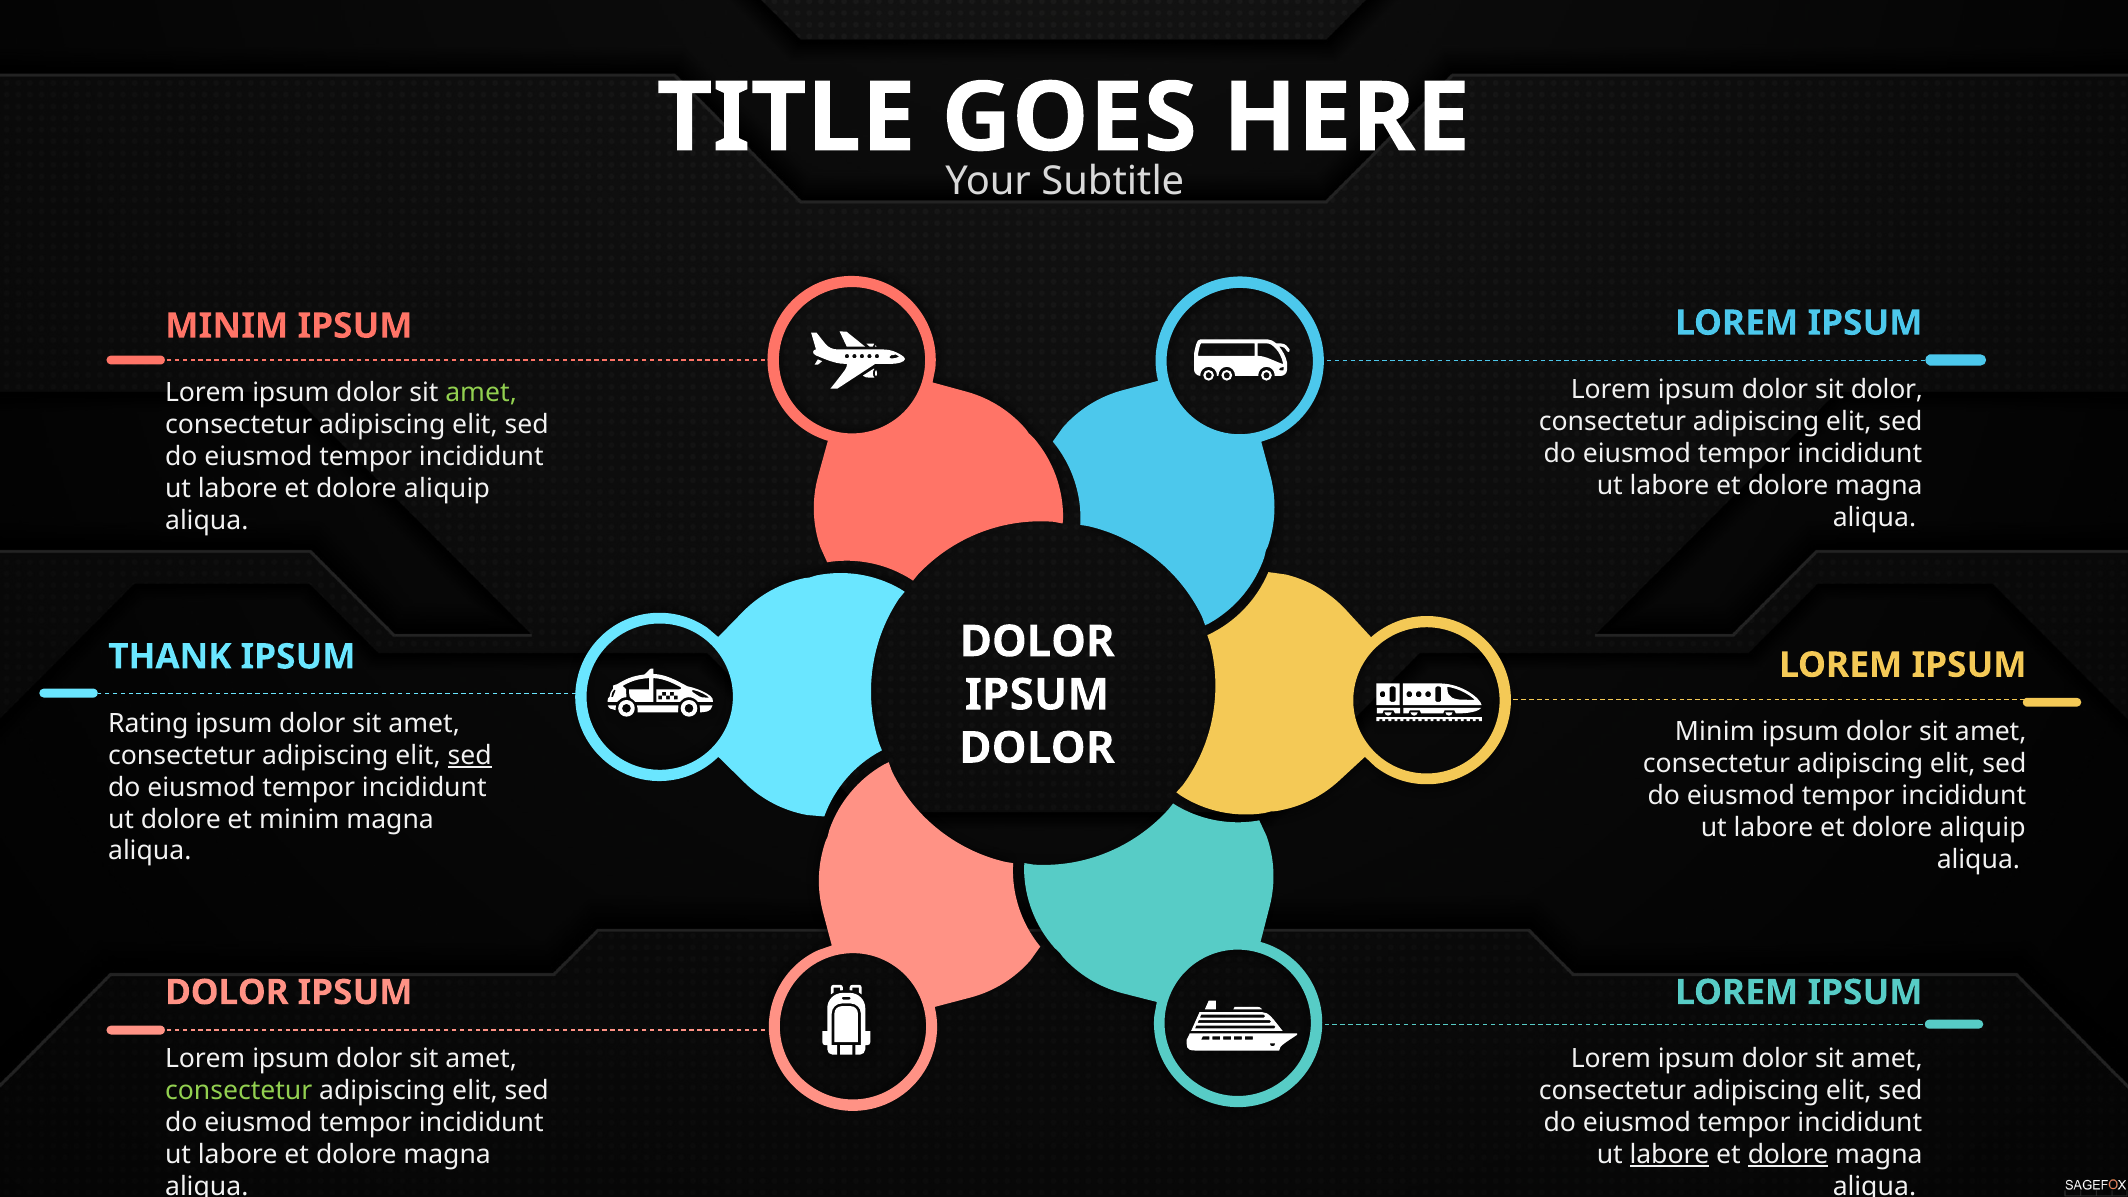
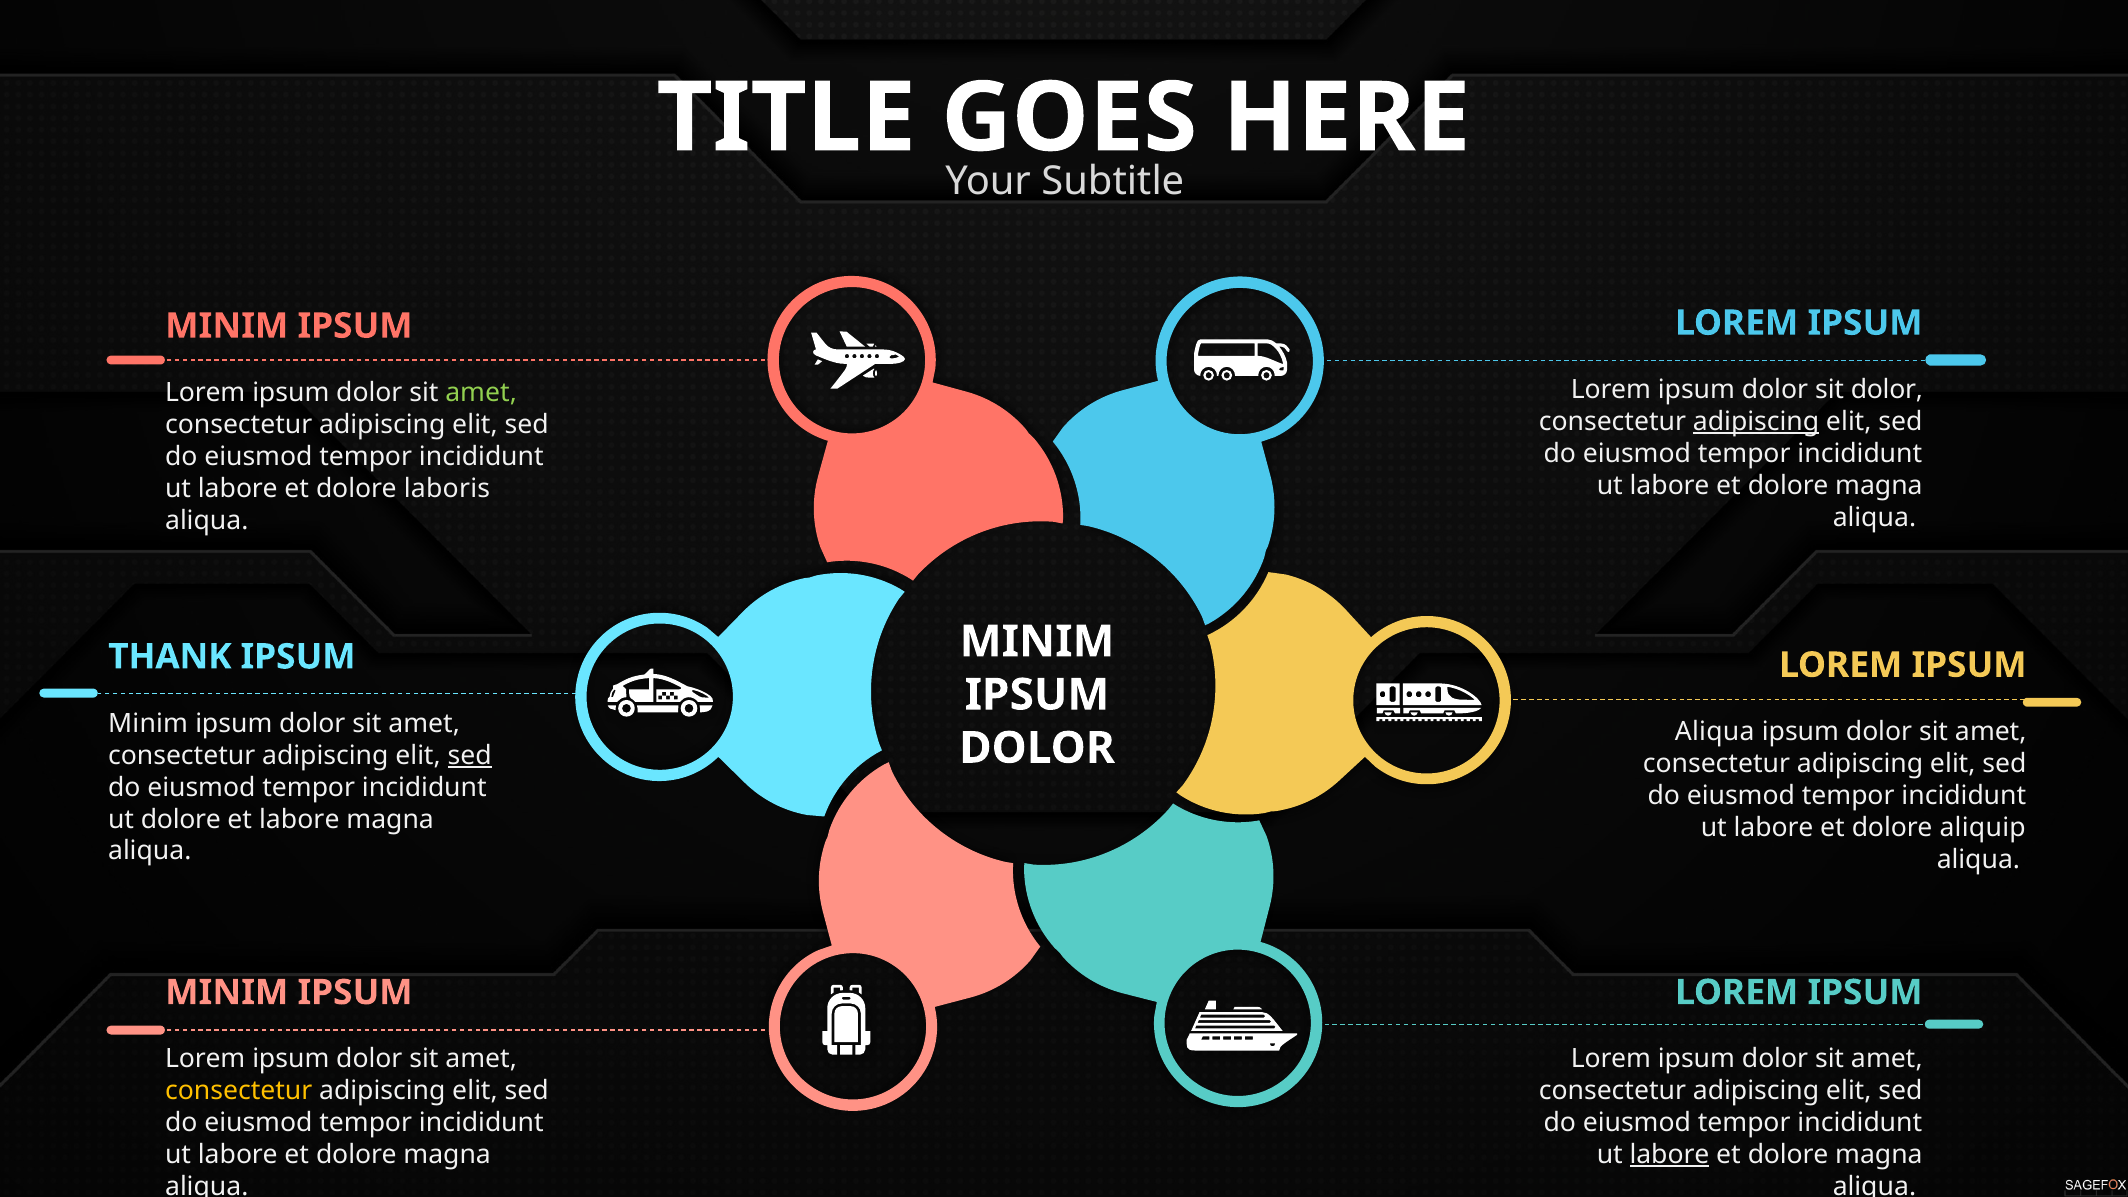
adipiscing underline: none -> present (1756, 422)
aliquip: aliquip -> laboris (447, 488)
DOLOR: DOLOR -> MINIM (1037, 642)
Rating: Rating -> Minim (148, 723)
Minim: Minim -> Aliqua (1715, 732)
et minim: minim -> labore (299, 819)
DOLOR: DOLOR -> MINIM (227, 992)
consectetur colour: light green -> yellow (239, 1091)
dolore underline: present -> none (1788, 1155)
